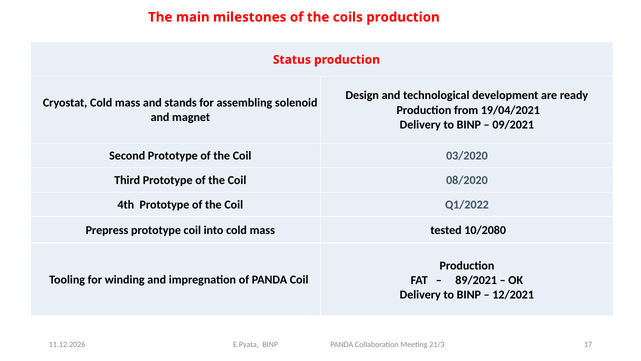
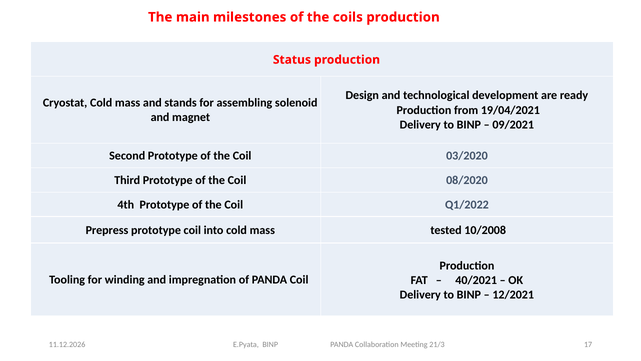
10/2080: 10/2080 -> 10/2008 (485, 230)
89/2021: 89/2021 -> 40/2021 (476, 280)
